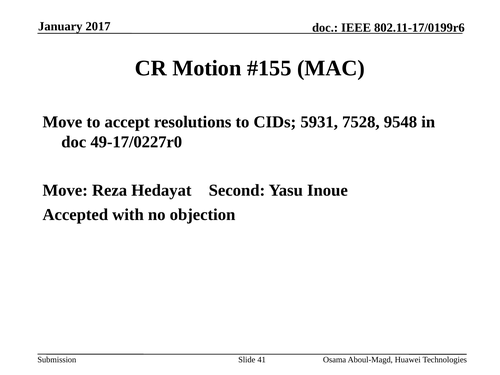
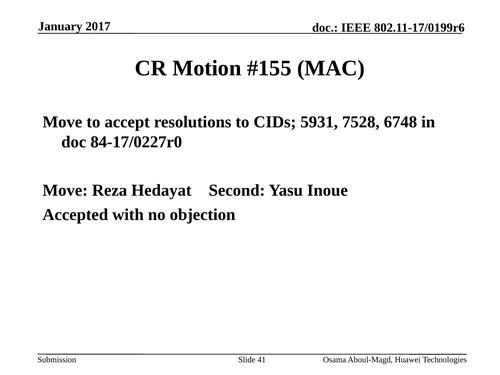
9548: 9548 -> 6748 (400, 122)
49-17/0227r0: 49-17/0227r0 -> 84-17/0227r0 (136, 142)
